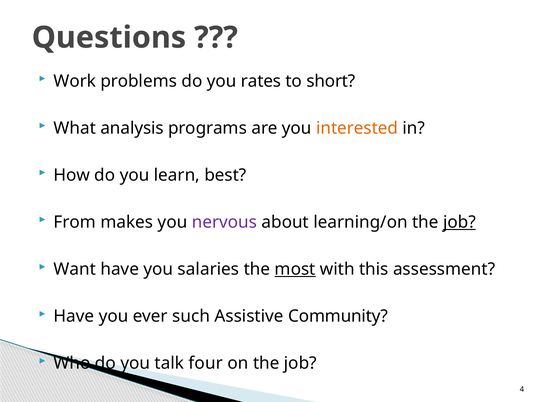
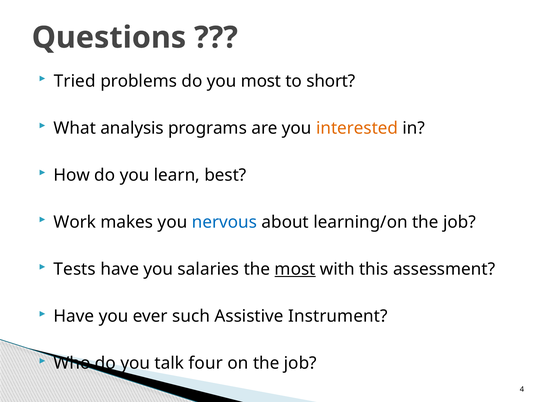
Work: Work -> Tried (75, 81)
you rates: rates -> most (261, 81)
From: From -> Work (75, 223)
nervous colour: purple -> blue (224, 223)
job underline: present -> none (459, 223)
Want: Want -> Tests (75, 270)
Community: Community -> Instrument (338, 317)
